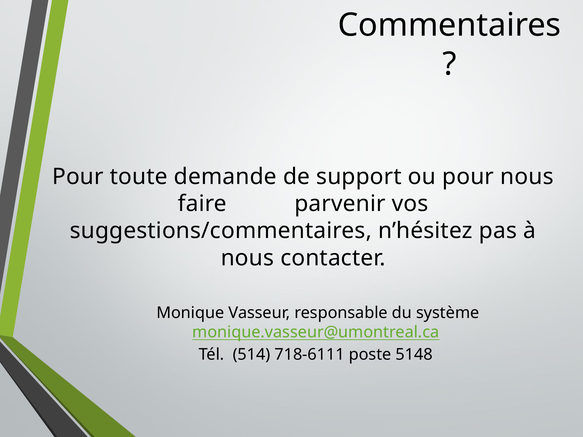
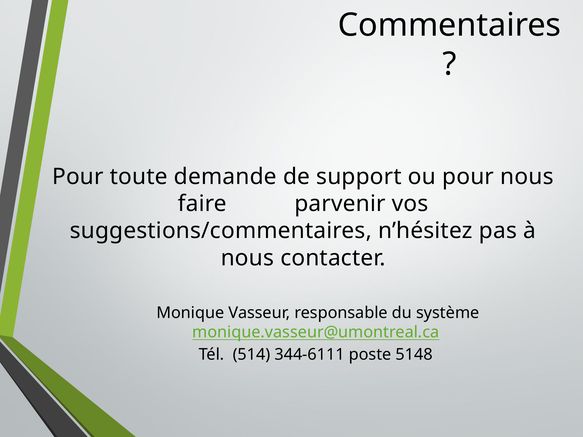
718-6111: 718-6111 -> 344-6111 (310, 355)
